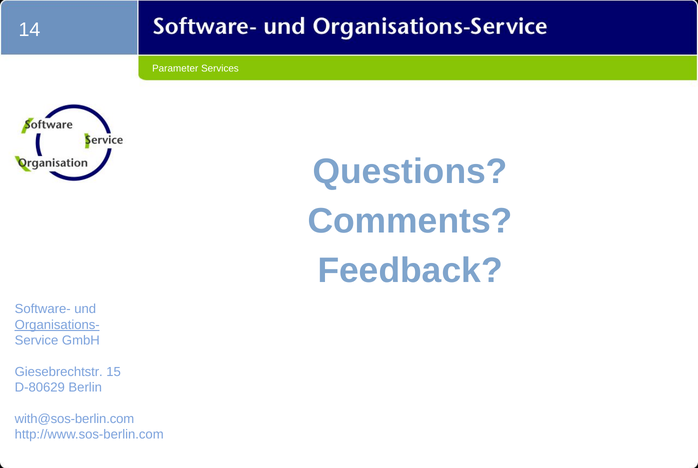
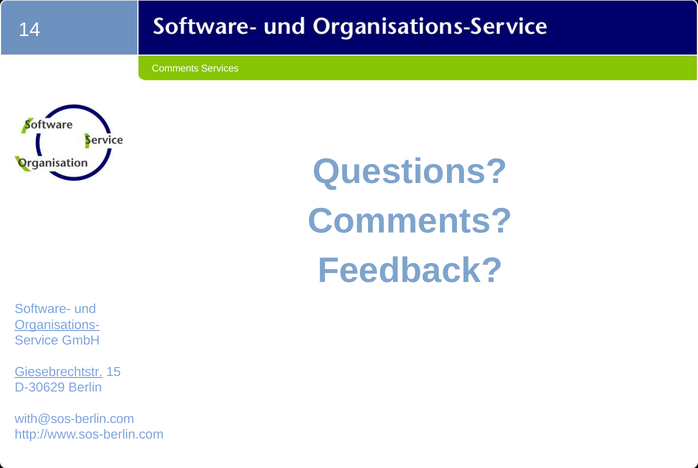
Parameter: Parameter -> Comments (175, 69)
Giesebrechtstr underline: none -> present (59, 372)
D-80629: D-80629 -> D-30629 (40, 388)
